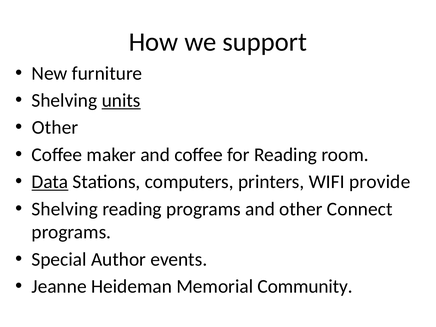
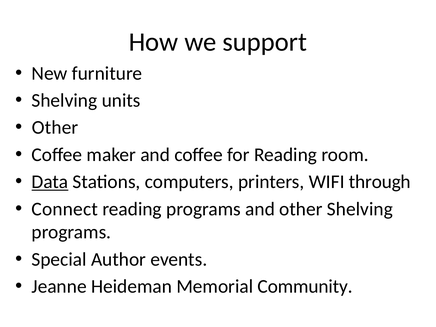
units underline: present -> none (121, 100)
provide: provide -> through (380, 182)
Shelving: Shelving -> Connect (65, 209)
other Connect: Connect -> Shelving (360, 209)
